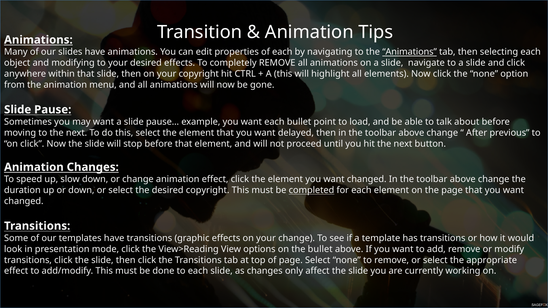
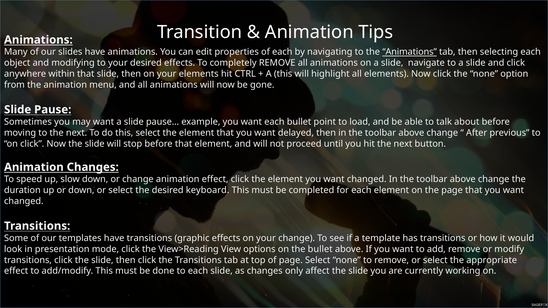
your copyright: copyright -> elements (199, 74)
desired copyright: copyright -> keyboard (208, 190)
completed underline: present -> none (311, 190)
